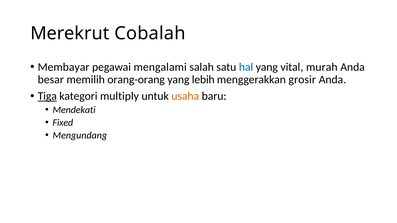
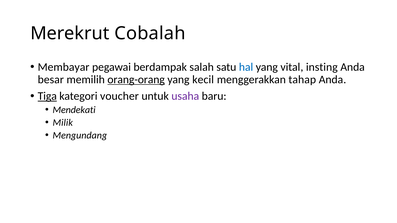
mengalami: mengalami -> berdampak (160, 67)
murah: murah -> insting (322, 67)
orang-orang underline: none -> present (136, 80)
lebih: lebih -> kecil (203, 80)
grosir: grosir -> tahap (302, 80)
multiply: multiply -> voucher (119, 96)
usaha colour: orange -> purple (185, 96)
Fixed: Fixed -> Milik (63, 123)
